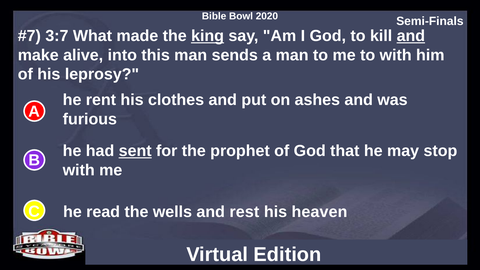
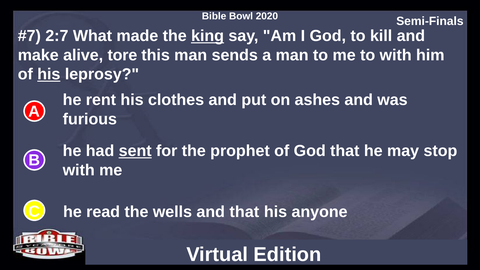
3:7: 3:7 -> 2:7 (57, 36)
and underline: present -> none (411, 36)
into: into -> tore (122, 55)
his underline: none -> present (49, 74)
and rest: rest -> that (244, 212)
heaven: heaven -> anyone (320, 212)
